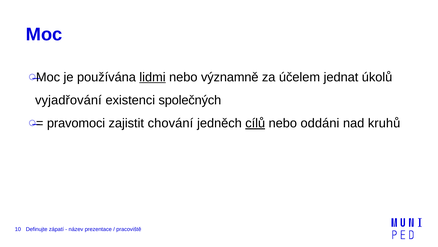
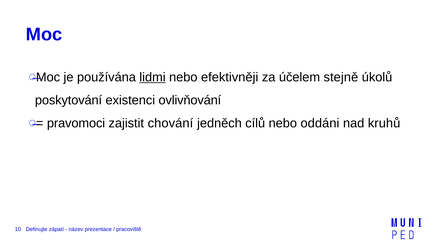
významně: významně -> efektivněji (230, 77)
jednat: jednat -> stejně (341, 77)
vyjadřování: vyjadřování -> poskytování (69, 100)
společných: společných -> ovlivňování (190, 100)
cílů underline: present -> none (255, 123)
